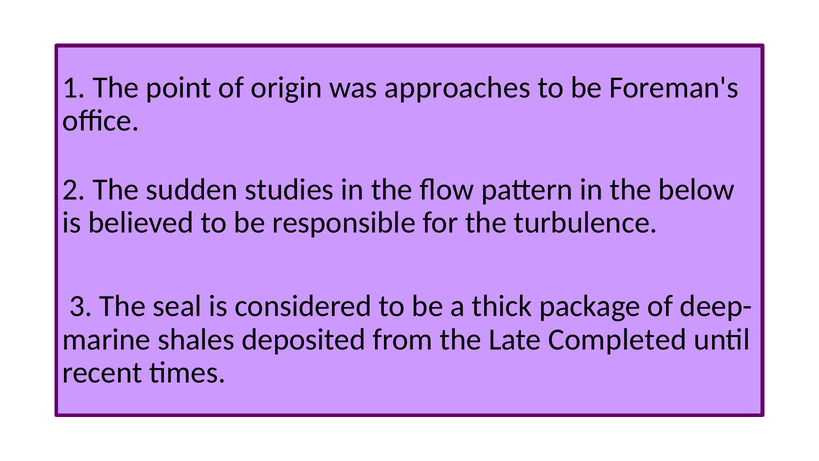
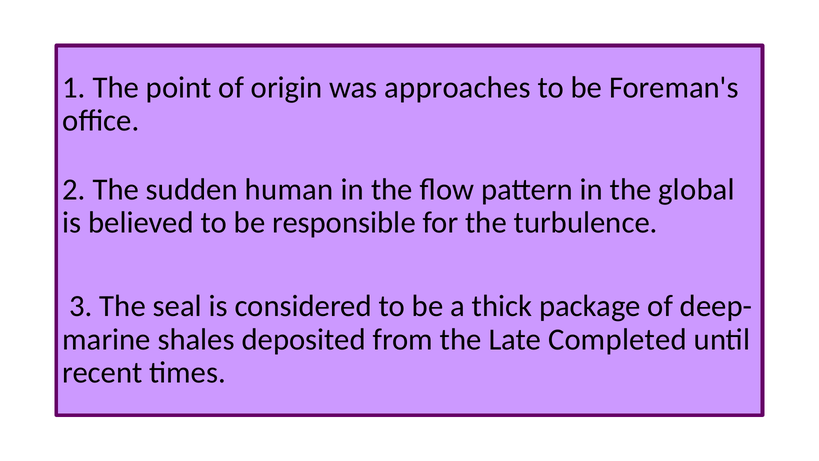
studies: studies -> human (289, 189)
below: below -> global (697, 189)
